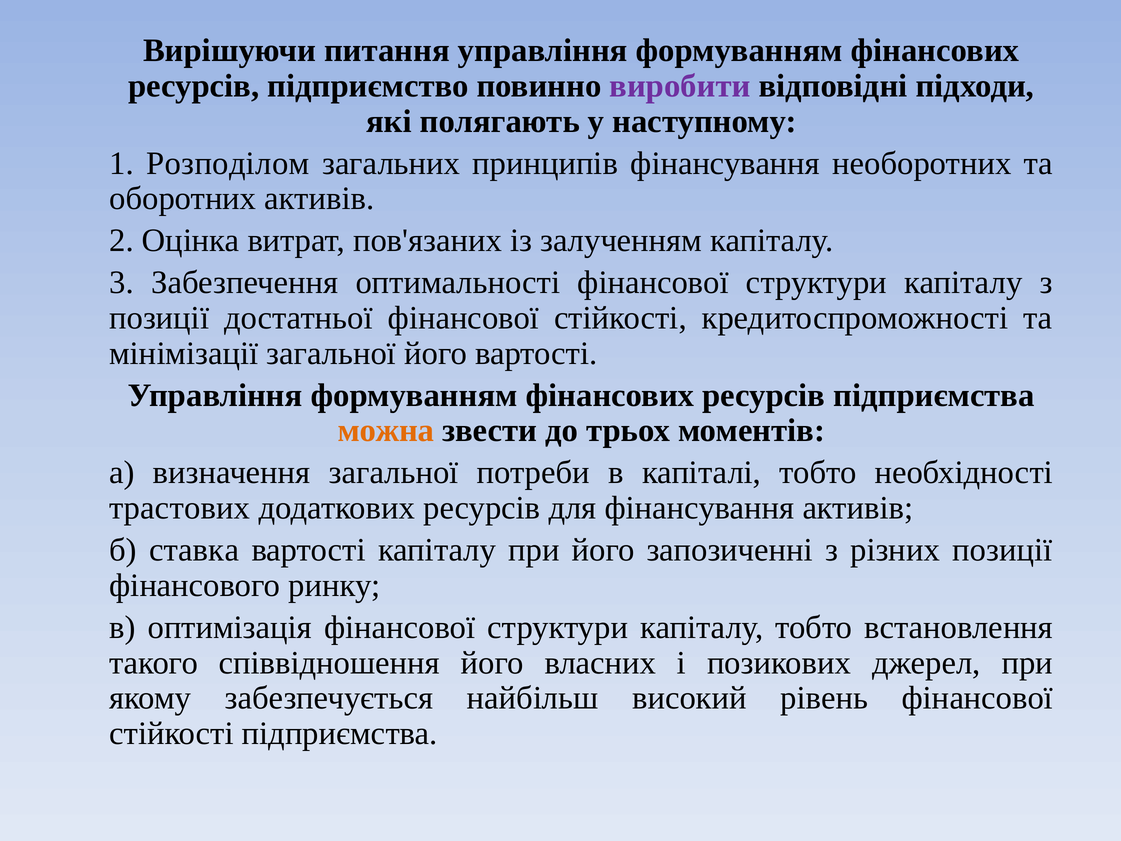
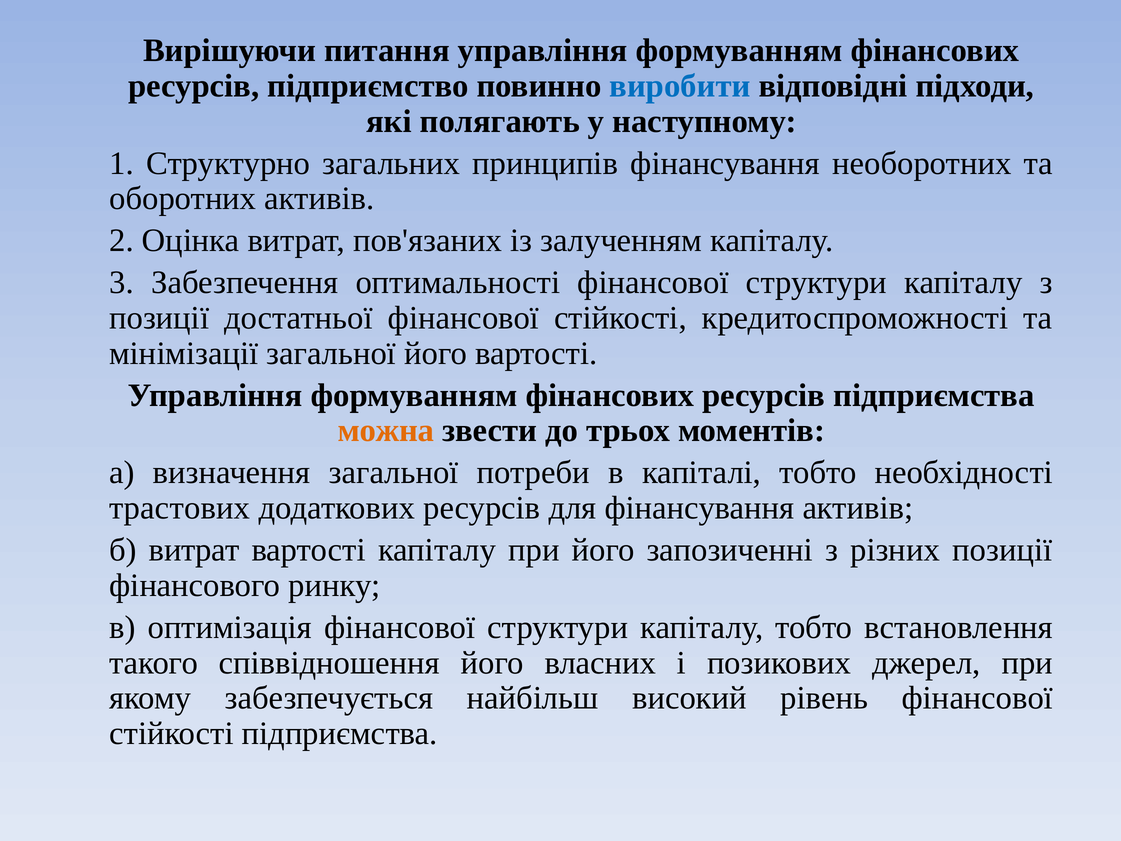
виробити colour: purple -> blue (680, 86)
Розподілом: Розподілом -> Структурно (228, 163)
б ставка: ставка -> витрат (194, 550)
